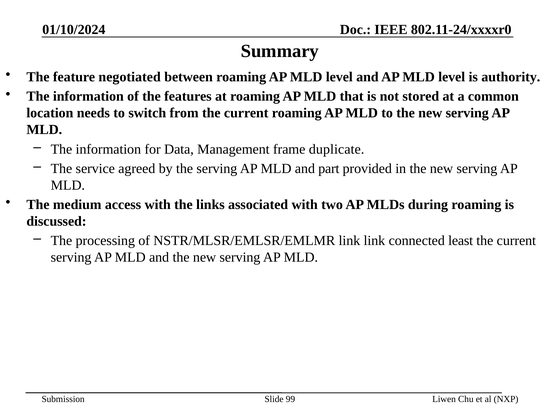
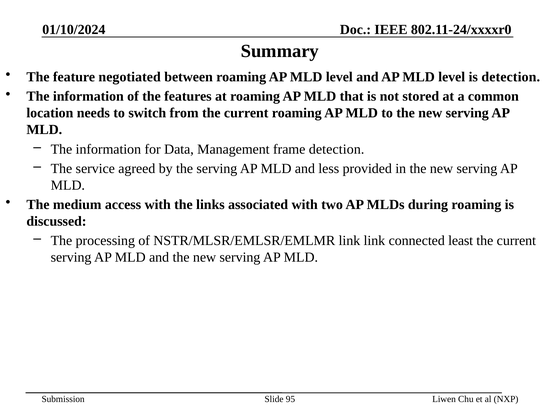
is authority: authority -> detection (511, 77)
frame duplicate: duplicate -> detection (337, 149)
part: part -> less (329, 169)
99: 99 -> 95 (290, 399)
